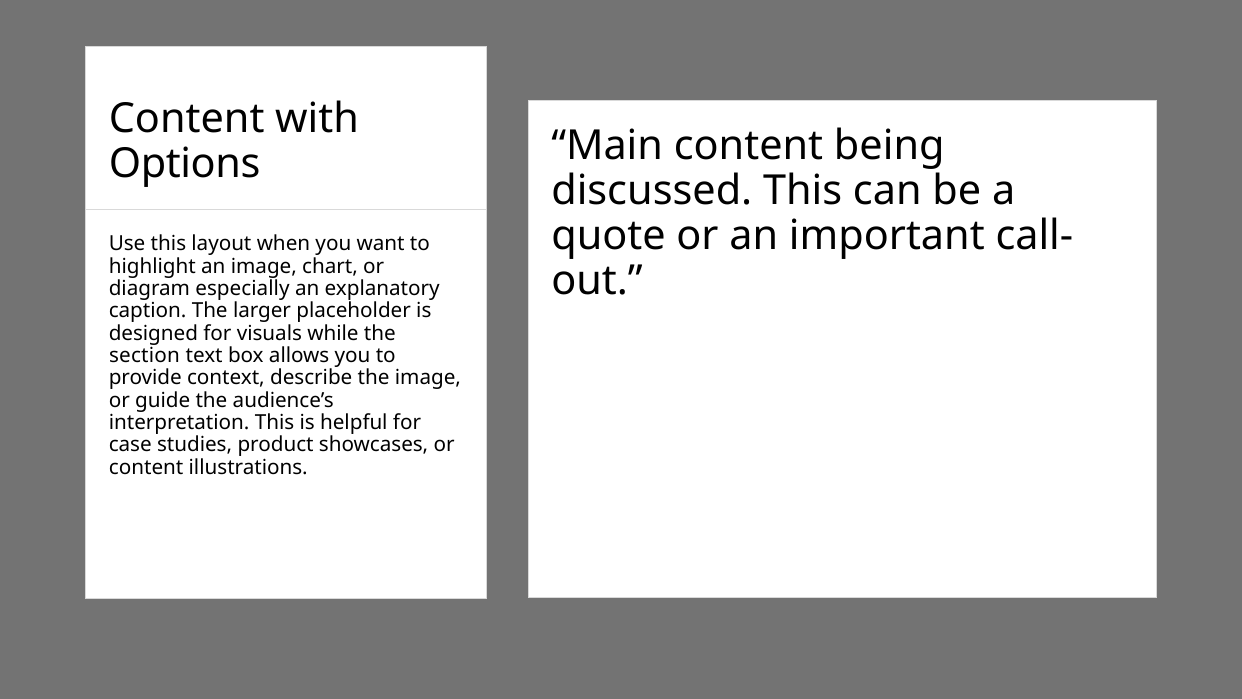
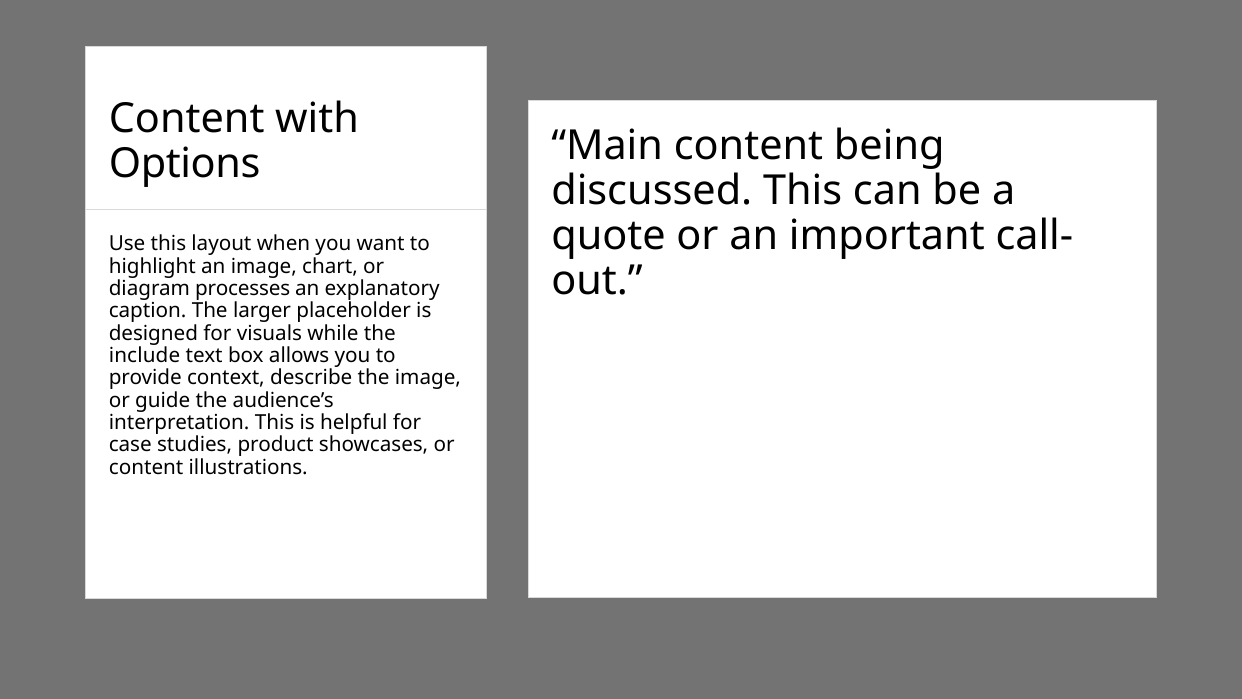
especially: especially -> processes (243, 289)
section: section -> include (145, 356)
